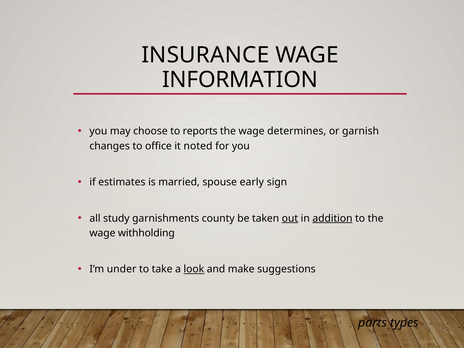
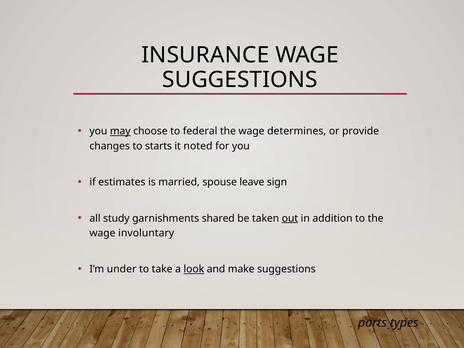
INFORMATION: INFORMATION -> SUGGESTIONS (240, 80)
may underline: none -> present (120, 131)
reports: reports -> federal (200, 131)
garnish: garnish -> provide (361, 131)
office: office -> starts (158, 146)
early: early -> leave (252, 182)
county: county -> shared (218, 218)
addition underline: present -> none (332, 218)
withholding: withholding -> involuntary (146, 233)
